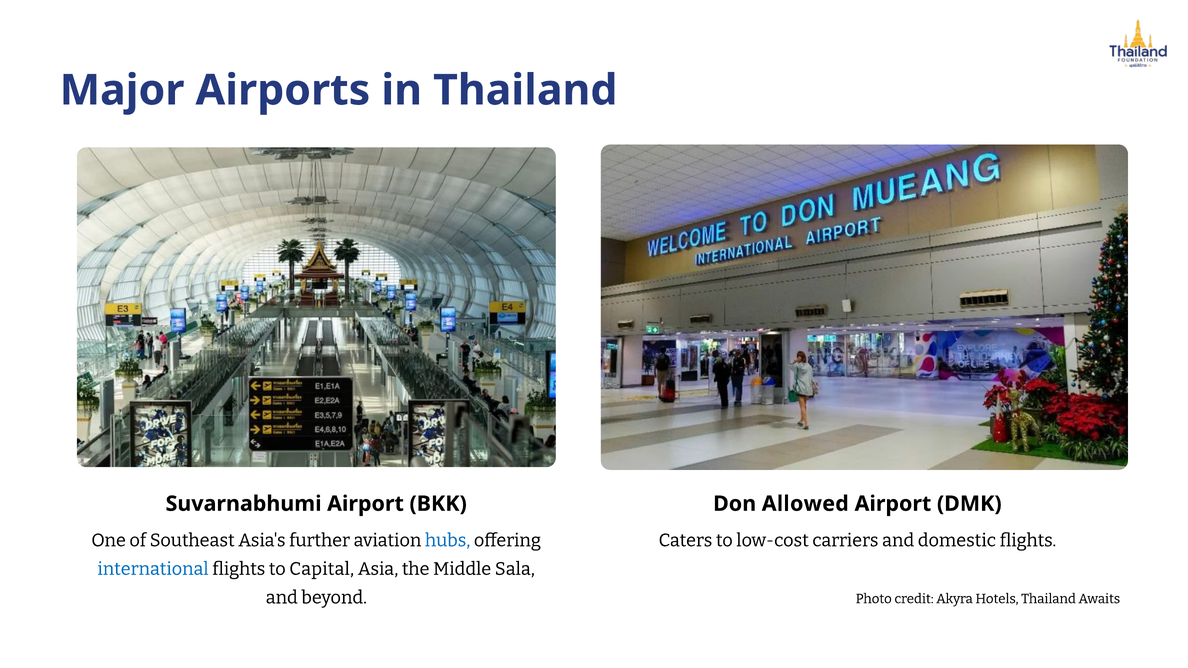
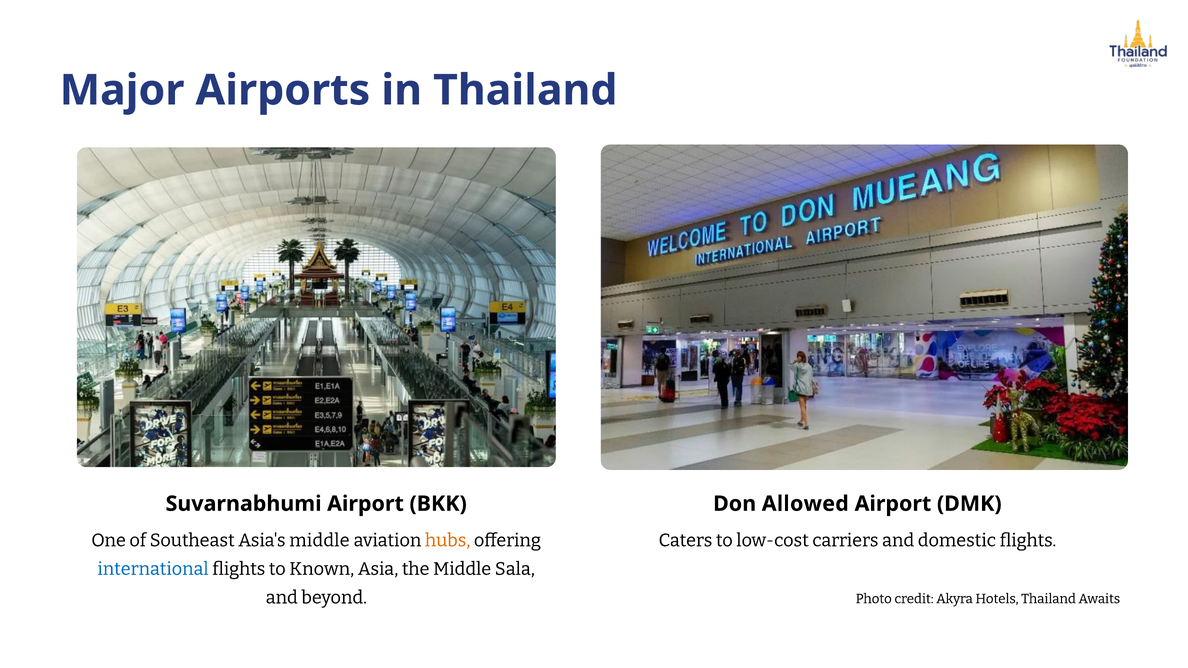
Asia's further: further -> middle (319, 540)
hubs colour: blue -> orange (448, 540)
Capital: Capital -> Known (322, 569)
